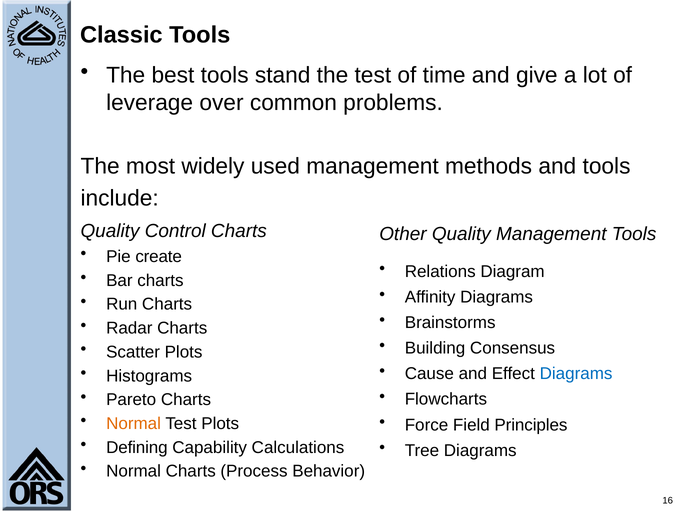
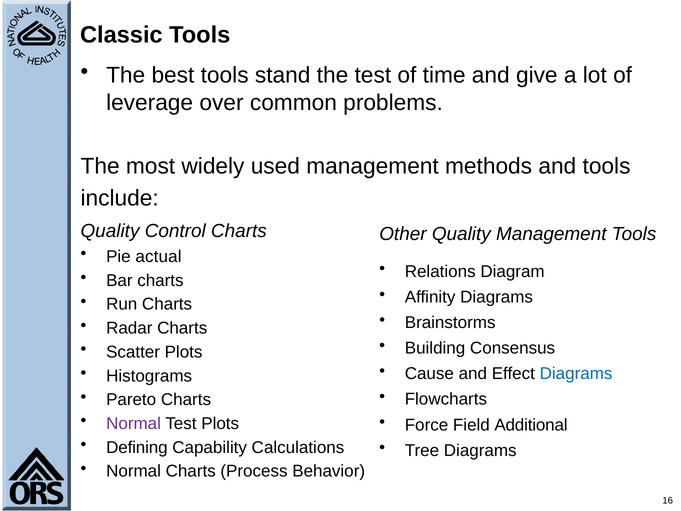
create: create -> actual (158, 257)
Normal colour: orange -> purple (134, 423)
Principles: Principles -> Additional (531, 425)
